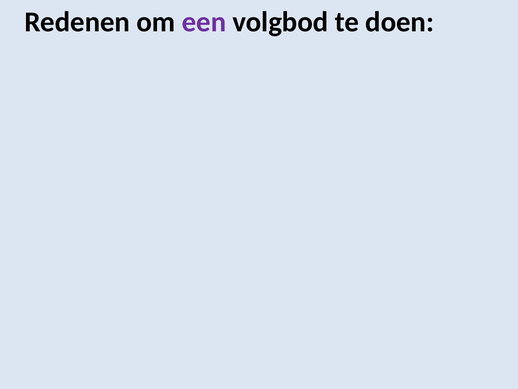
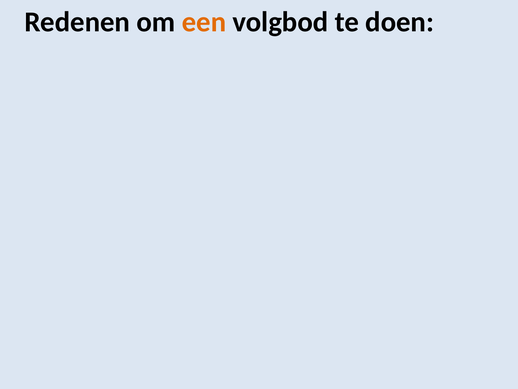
een colour: purple -> orange (204, 22)
